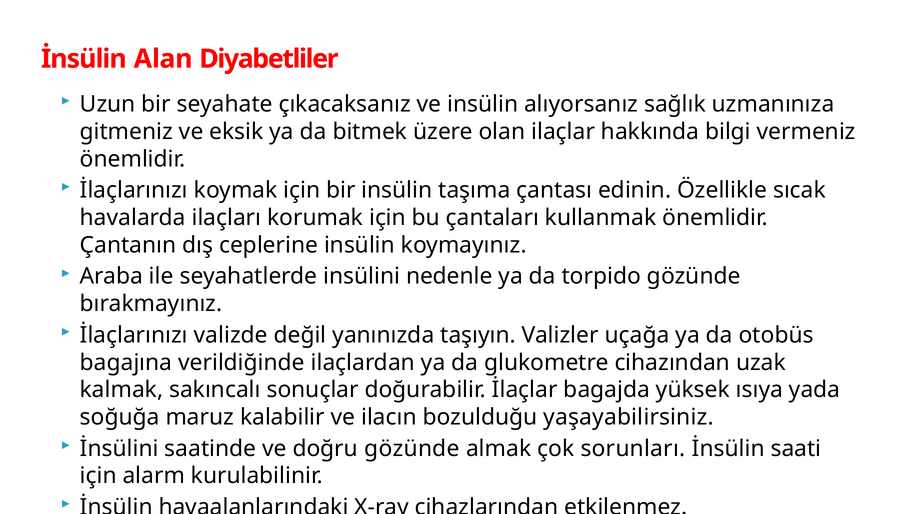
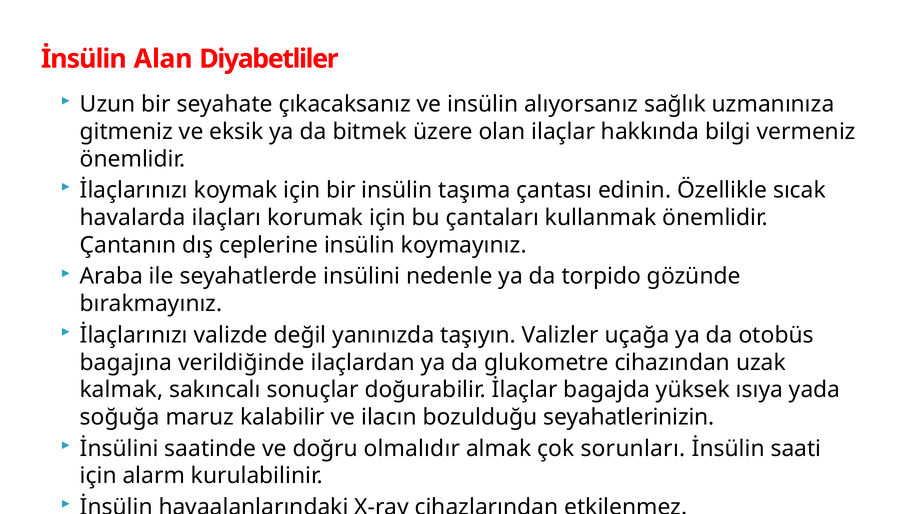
yaşayabilirsiniz: yaşayabilirsiniz -> seyahatlerinizin (629, 417)
doğru gözünde: gözünde -> olmalıdır (412, 449)
